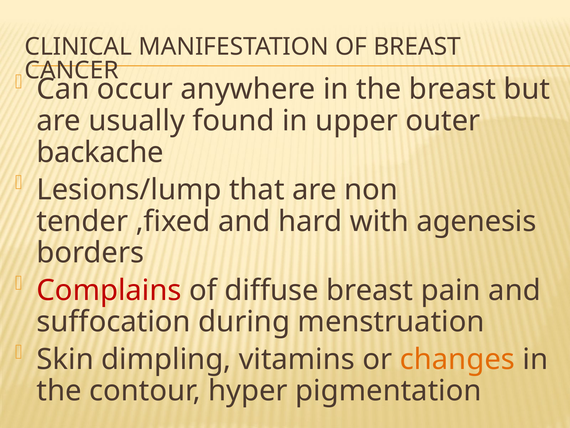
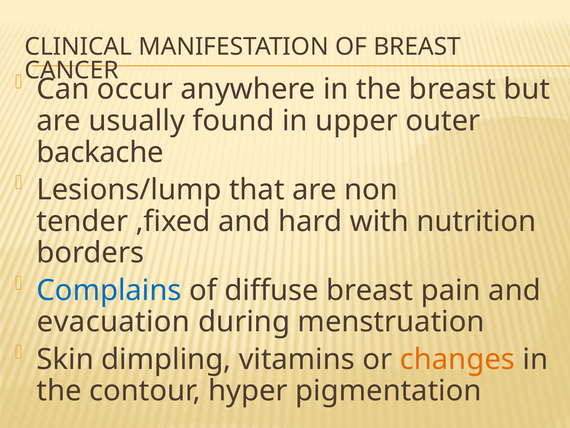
agenesis: agenesis -> nutrition (476, 221)
Complains colour: red -> blue (109, 290)
suffocation: suffocation -> evacuation (113, 322)
